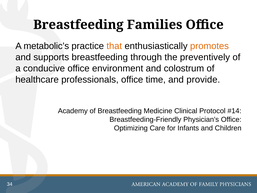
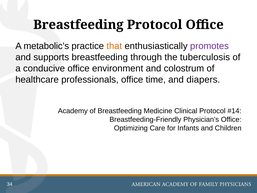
Breastfeeding Families: Families -> Protocol (155, 25)
promotes colour: orange -> purple (209, 46)
preventively: preventively -> tuberculosis (205, 57)
provide: provide -> diapers (203, 79)
